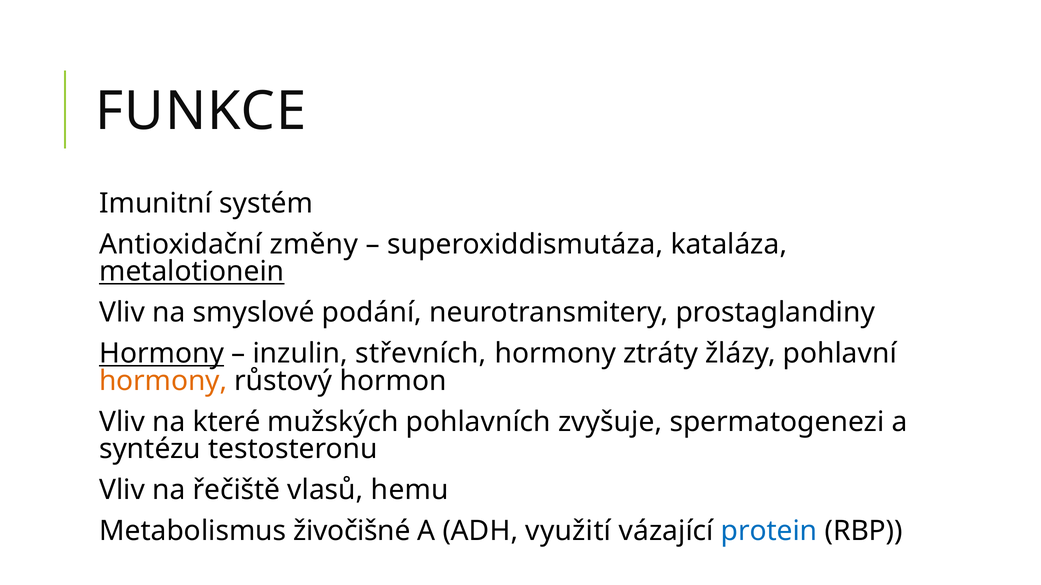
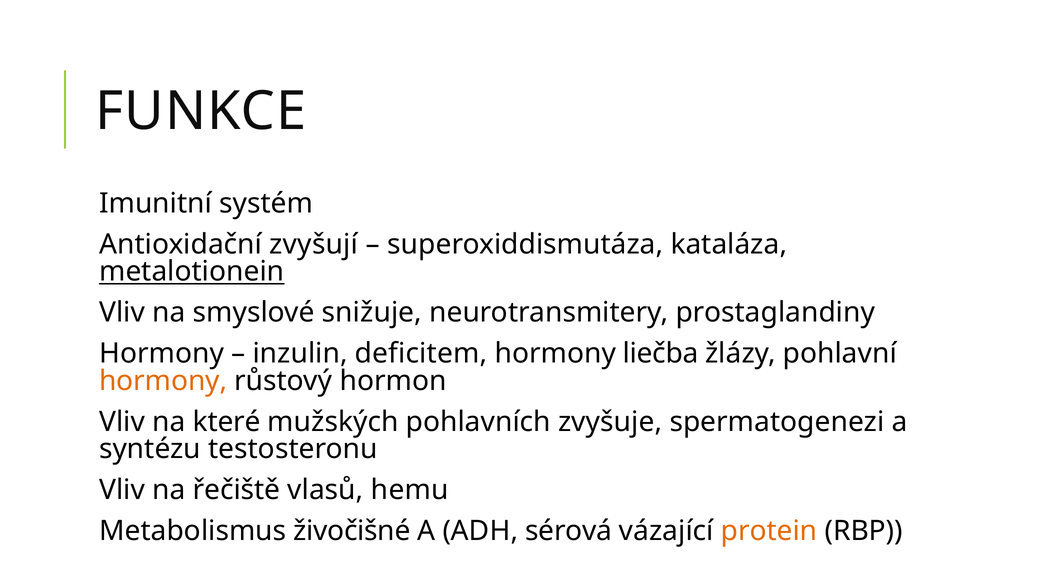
změny: změny -> zvyšují (314, 244)
podání: podání -> snižuje (372, 313)
Hormony underline: present -> none (162, 354)
střevních: střevních -> deficitem (421, 354)
ztráty: ztráty -> liečba (661, 354)
využití: využití -> sérová (569, 532)
protein colour: blue -> orange (769, 532)
